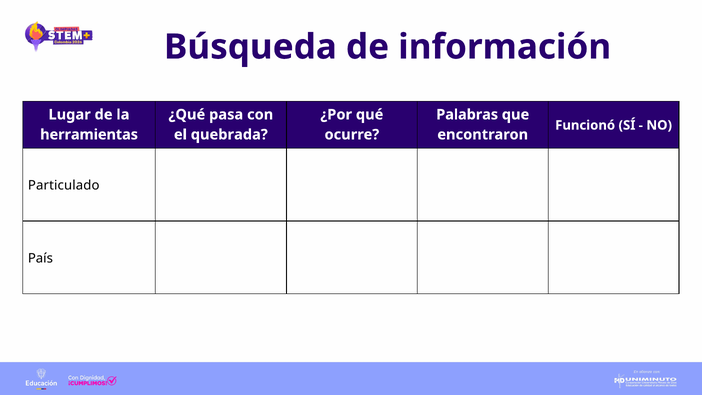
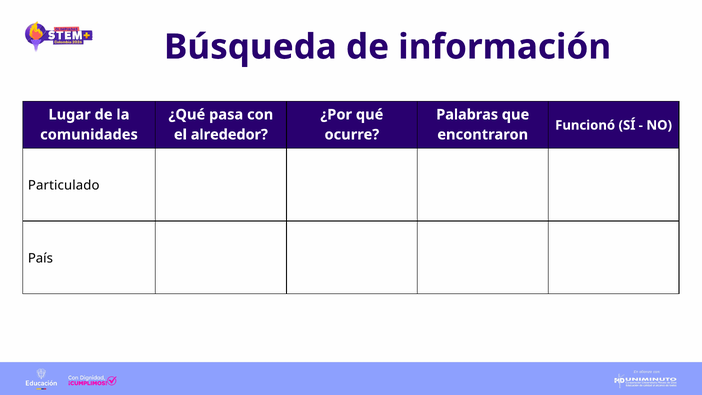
herramientas: herramientas -> comunidades (89, 135)
quebrada: quebrada -> alrededor (229, 135)
